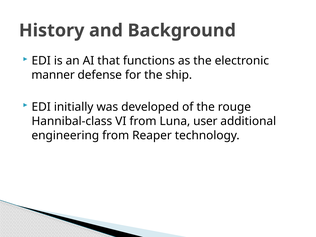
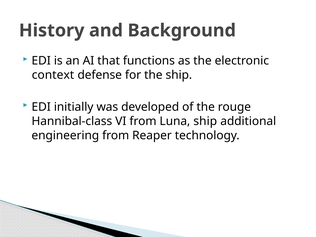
manner: manner -> context (53, 75)
Luna user: user -> ship (205, 121)
